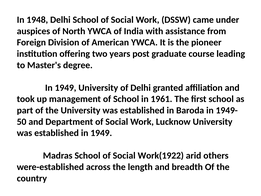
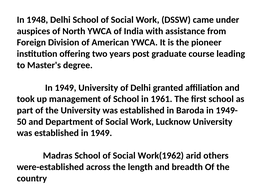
Work(1922: Work(1922 -> Work(1962 (161, 155)
